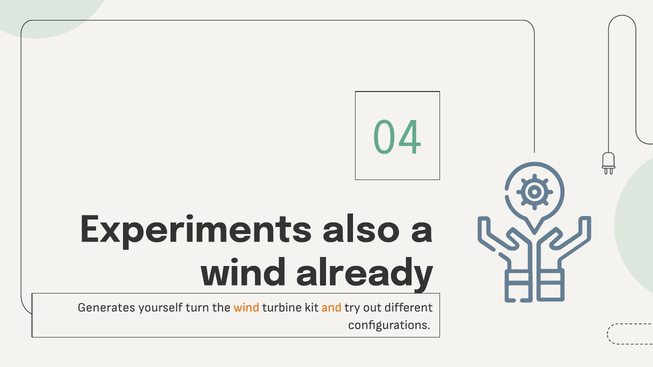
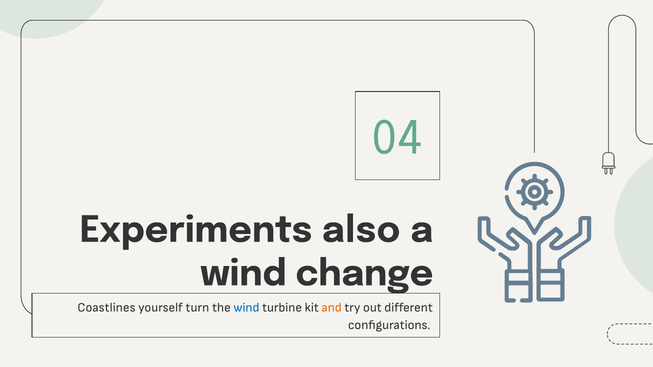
already: already -> change (364, 274)
Generates: Generates -> Coastlines (106, 308)
wind colour: orange -> blue (246, 308)
